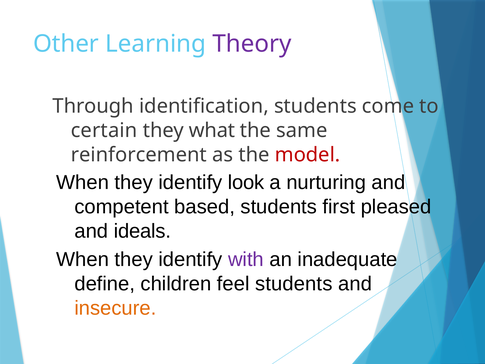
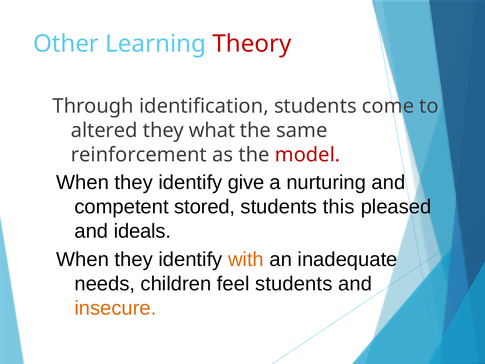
Theory colour: purple -> red (252, 44)
certain: certain -> altered (104, 130)
look: look -> give (246, 183)
based: based -> stored (205, 207)
first: first -> this (339, 207)
with colour: purple -> orange (246, 259)
define: define -> needs (105, 284)
